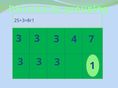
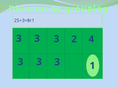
4: 4 -> 2 (74, 39)
7: 7 -> 4 (91, 39)
